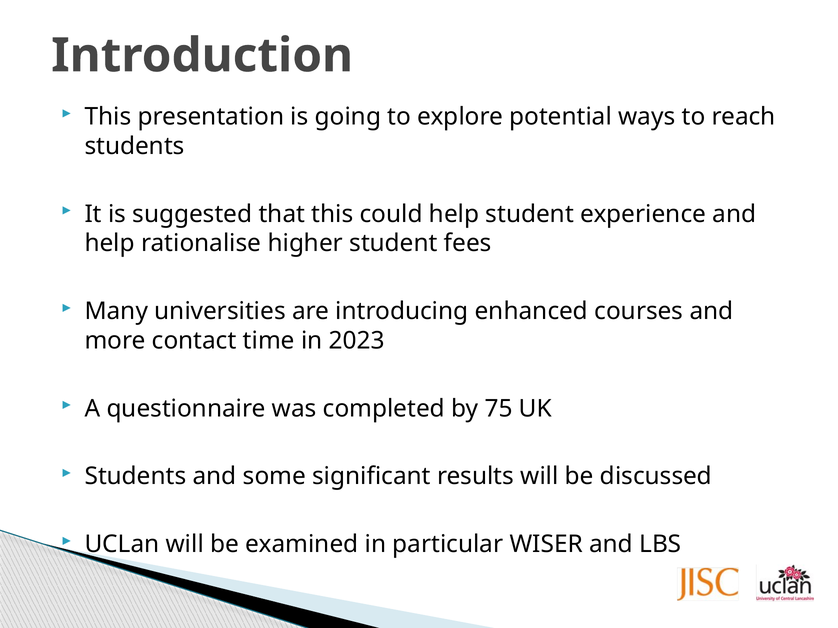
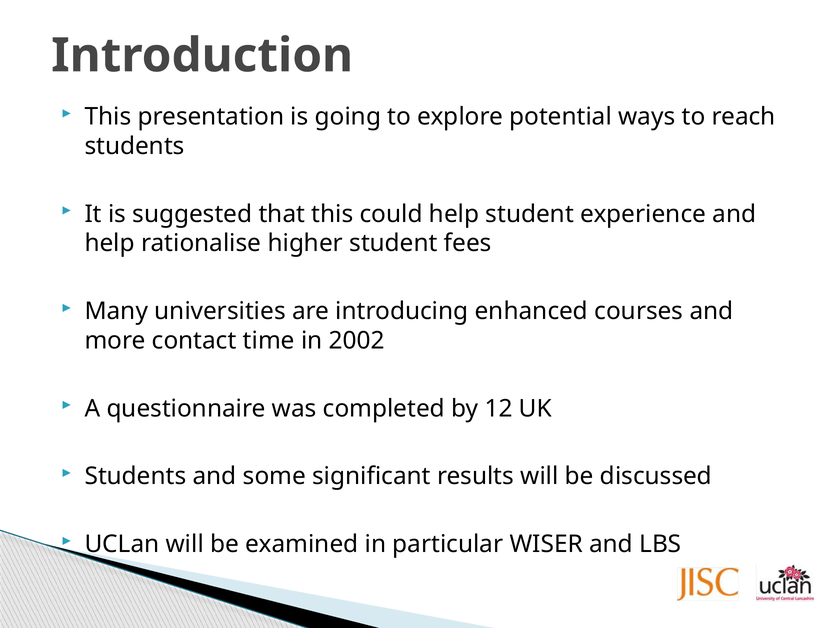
2023: 2023 -> 2002 (357, 341)
75: 75 -> 12 (499, 409)
